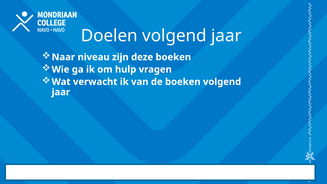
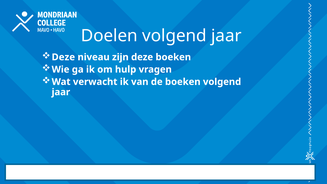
Naar: Naar -> Deze (63, 57)
